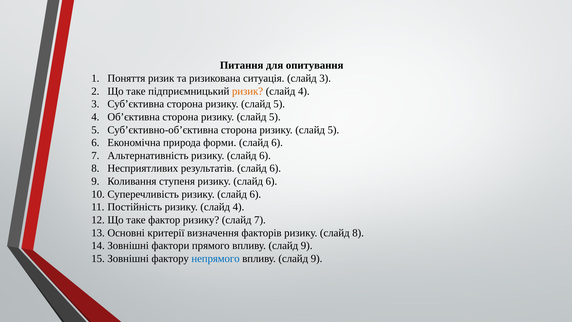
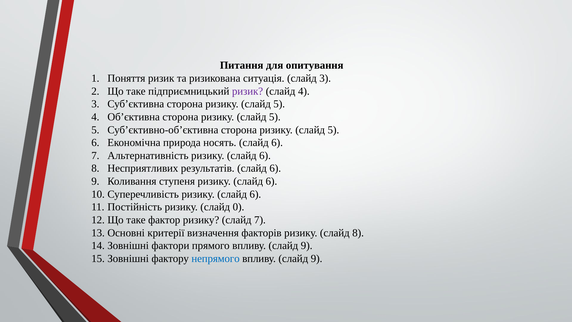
ризик colour: orange -> purple (248, 91)
форми: форми -> носять (220, 143)
ризику слайд 4: 4 -> 0 (238, 207)
